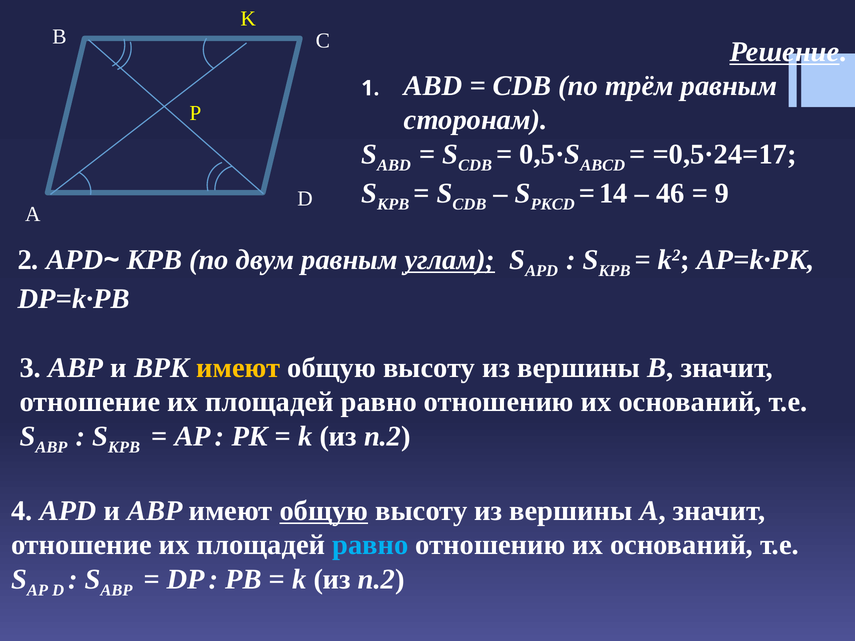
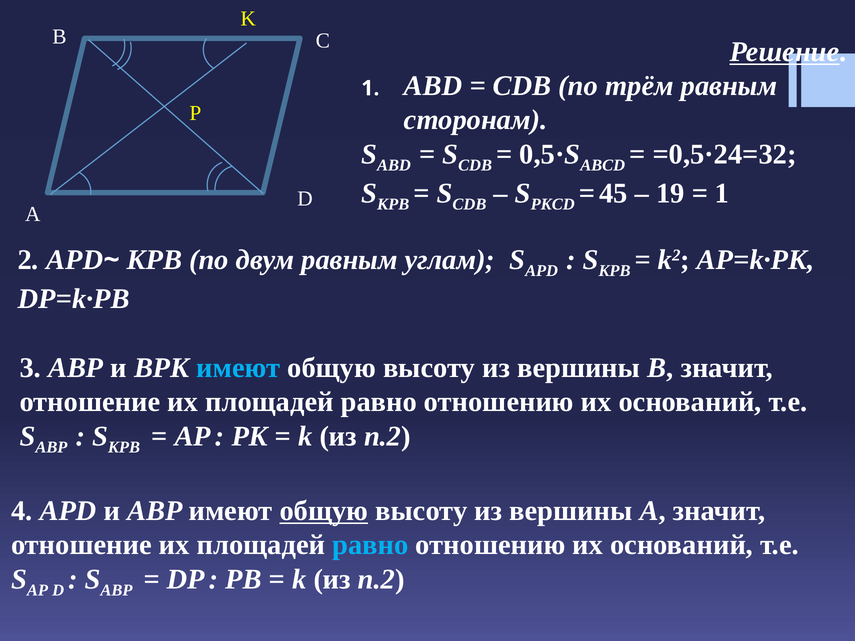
=0,5·24=17: =0,5·24=17 -> =0,5·24=32 (725, 154)
14: 14 -> 45 (613, 193)
46: 46 -> 19 (670, 193)
9: 9 -> 1 (722, 193)
углам underline: present -> none (450, 260)
имеют colour: yellow -> light blue (238, 368)
